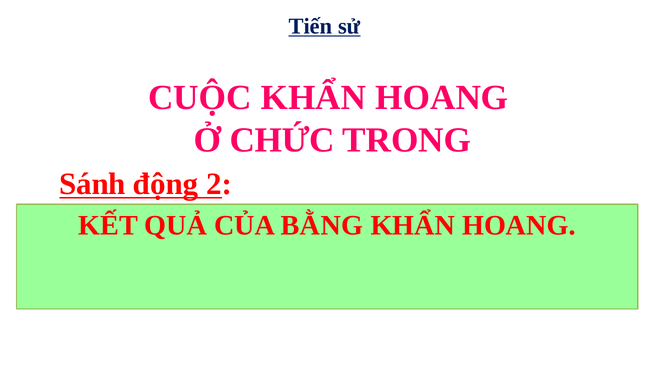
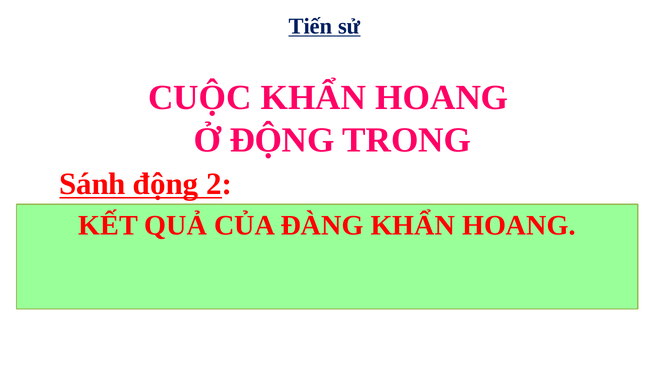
Ở CHỨC: CHỨC -> ĐỘNG (282, 140)
BẰNG: BẰNG -> ĐÀNG (322, 225)
